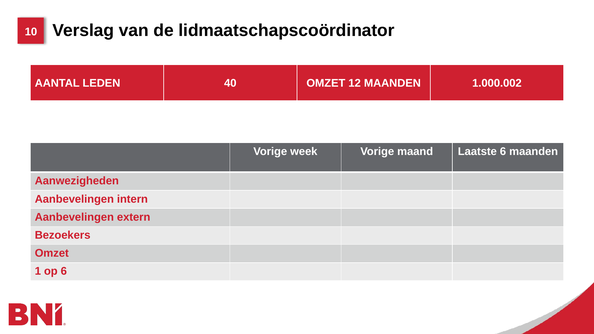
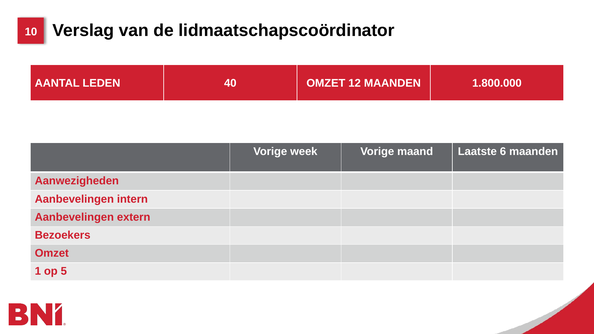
1.000.002: 1.000.002 -> 1.800.000 (497, 83)
op 6: 6 -> 5 (64, 271)
